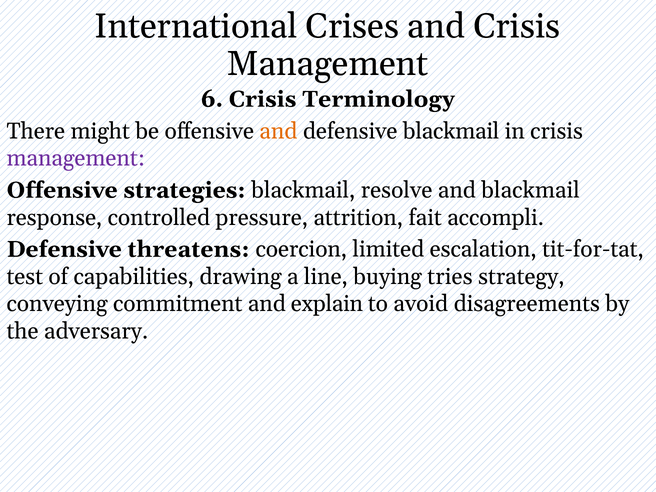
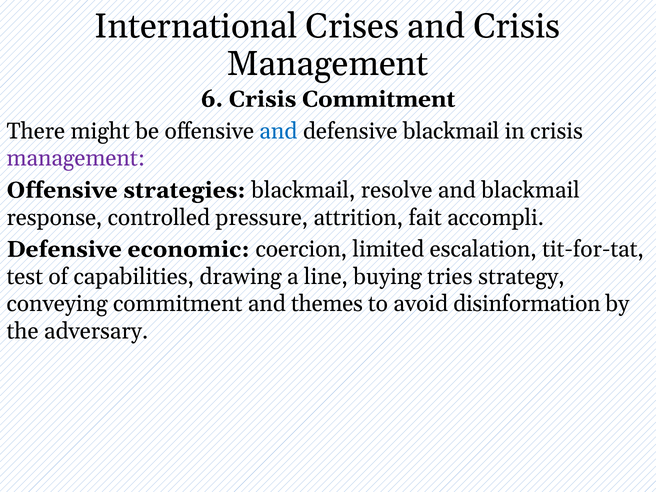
Crisis Terminology: Terminology -> Commitment (379, 99)
and colour: orange -> blue (278, 131)
threatens: threatens -> economic (189, 249)
explain: explain -> themes (327, 304)
disagreements: disagreements -> disinformation (527, 304)
